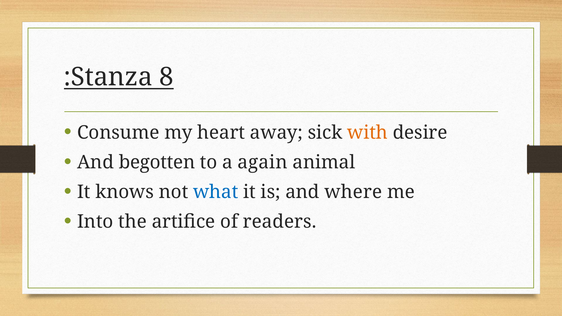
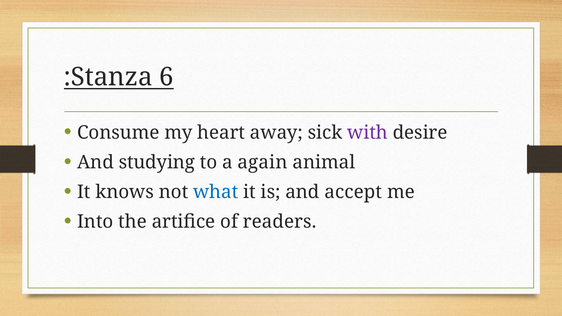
8: 8 -> 6 (166, 77)
with colour: orange -> purple (368, 133)
begotten: begotten -> studying (157, 162)
where: where -> accept (353, 192)
